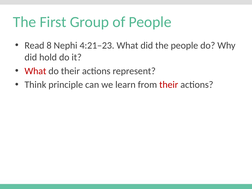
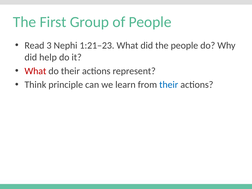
8: 8 -> 3 (49, 45)
4:21–23: 4:21–23 -> 1:21–23 (97, 45)
hold: hold -> help (48, 57)
their colour: red -> blue (169, 85)
